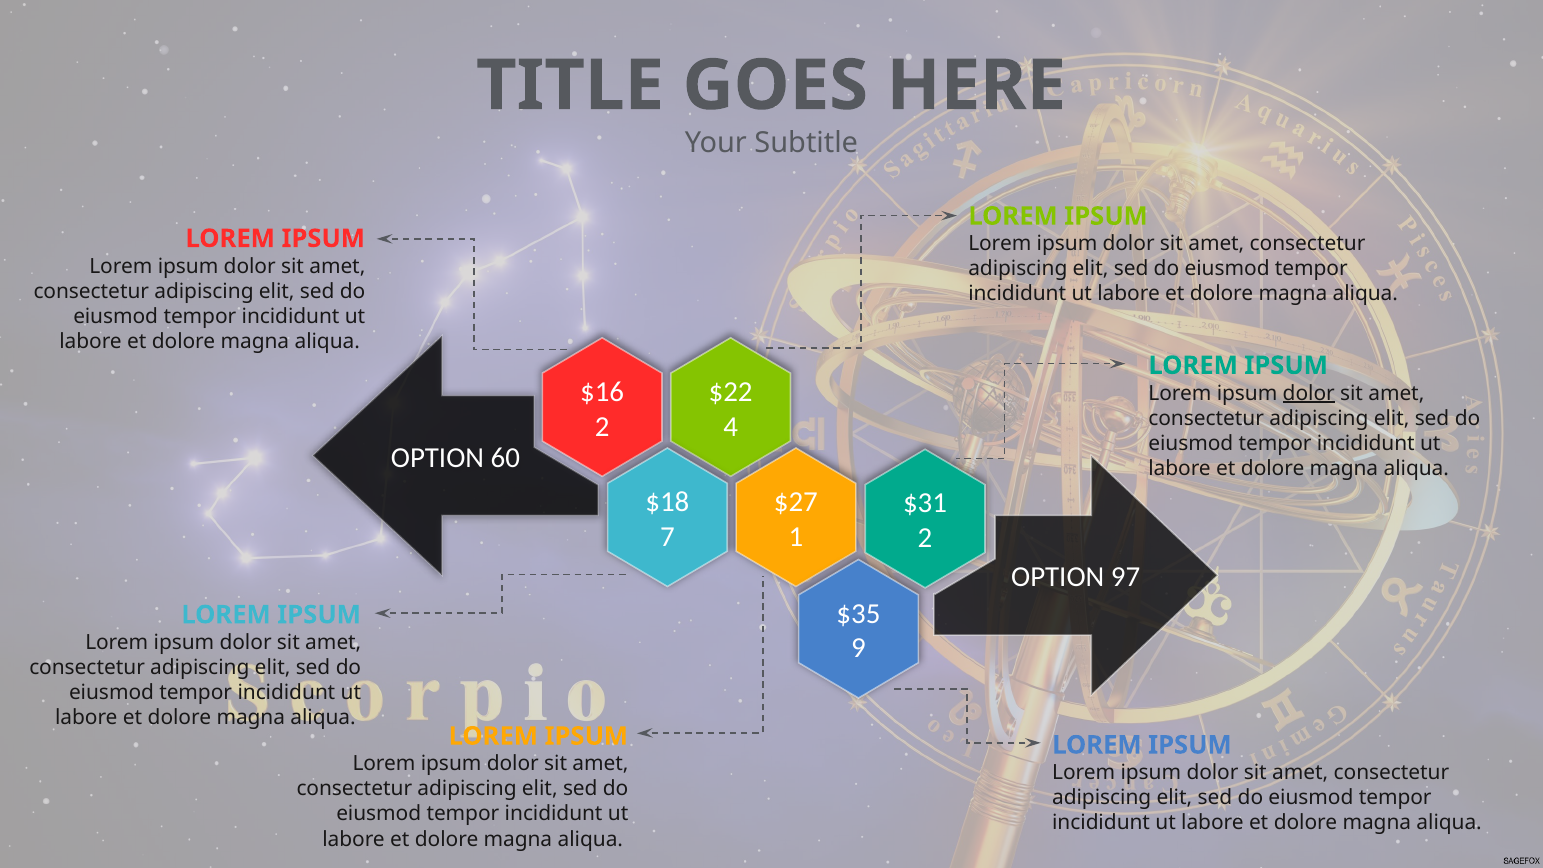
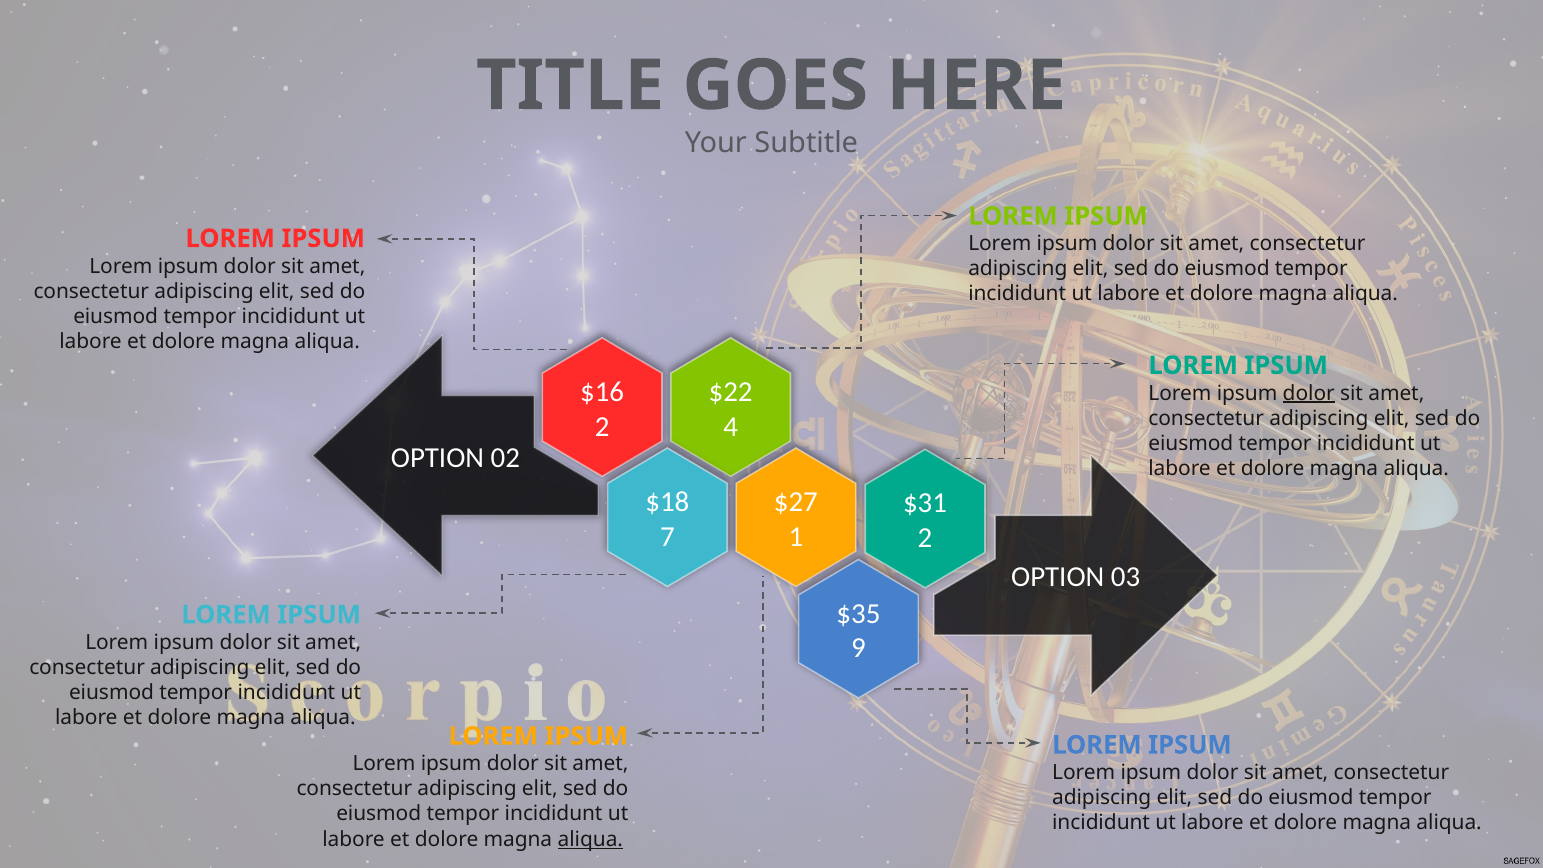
60: 60 -> 02 (505, 457)
97: 97 -> 03 (1126, 577)
aliqua underline: none -> present (590, 839)
